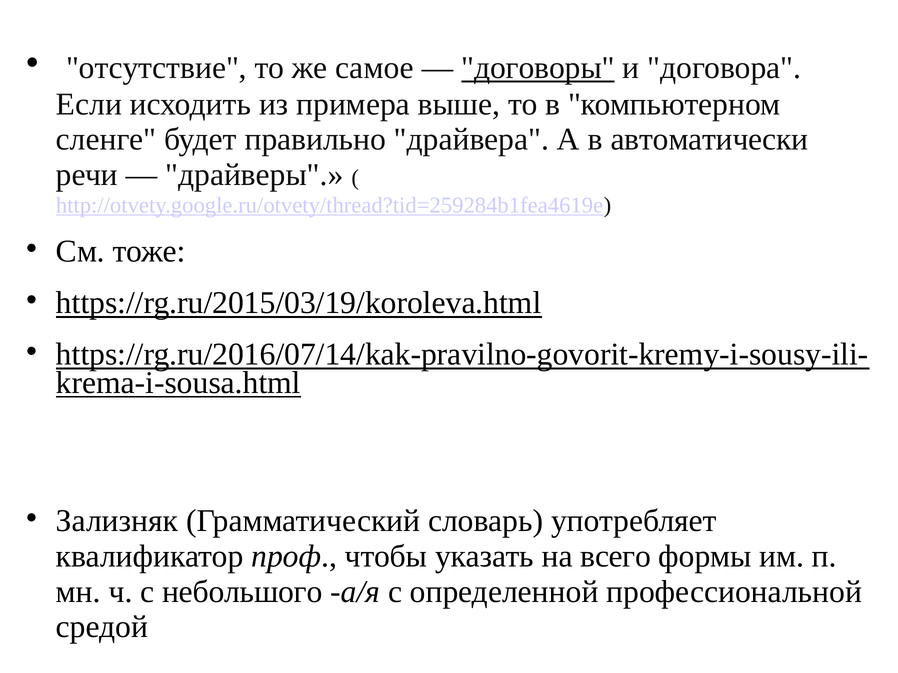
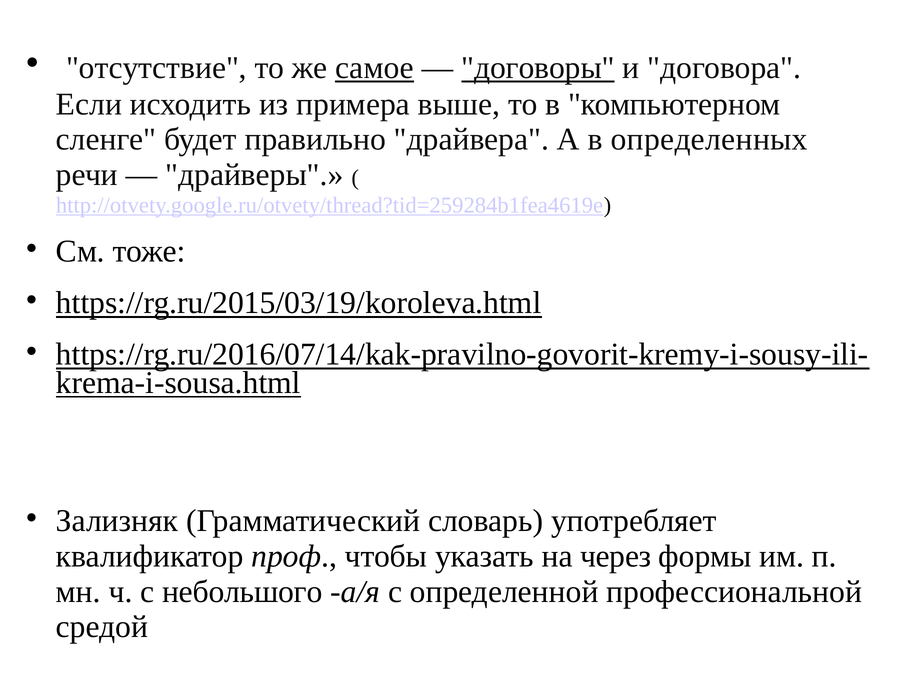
самое underline: none -> present (374, 68)
автоматически: автоматически -> определенных (709, 140)
всего: всего -> через (616, 557)
